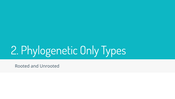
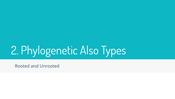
Only: Only -> Also (89, 50)
